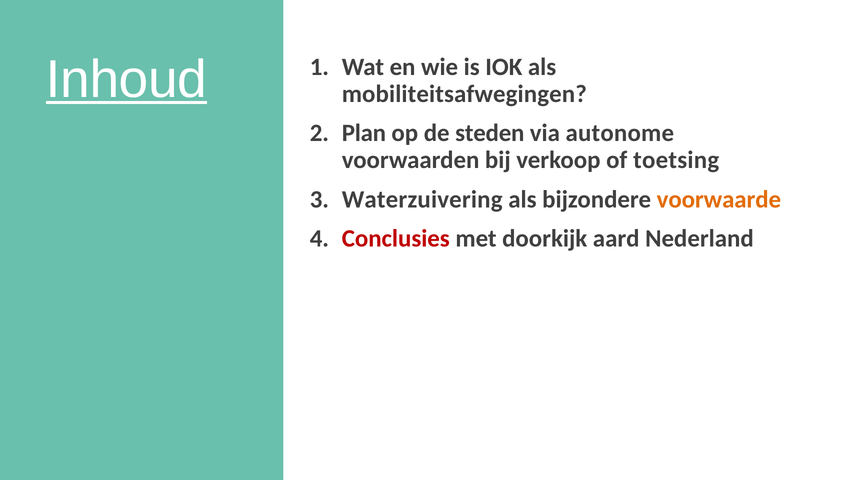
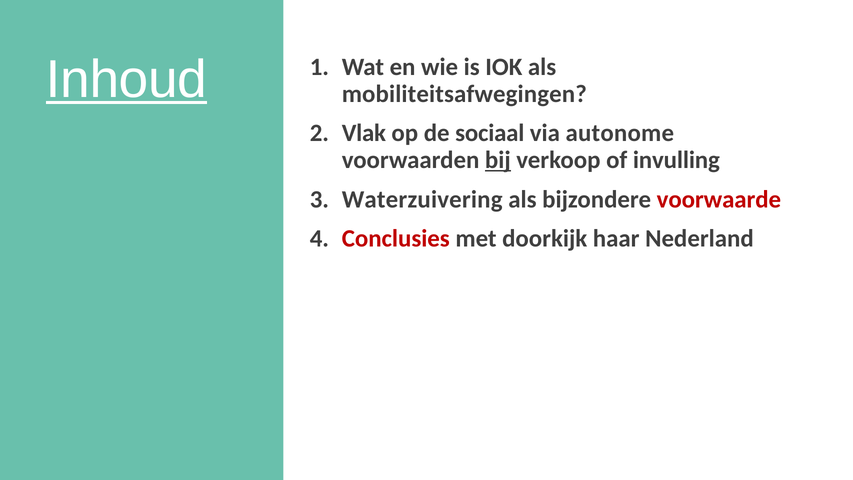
Plan: Plan -> Vlak (364, 133)
steden: steden -> sociaal (490, 133)
bij underline: none -> present (498, 160)
toetsing: toetsing -> invulling (676, 160)
voorwaarde colour: orange -> red (719, 199)
aard: aard -> haar (616, 239)
